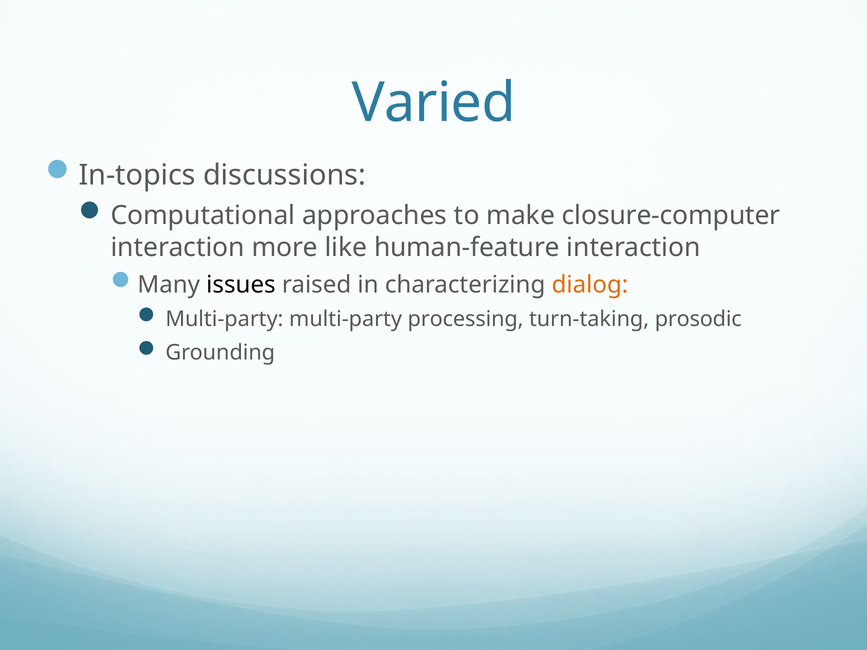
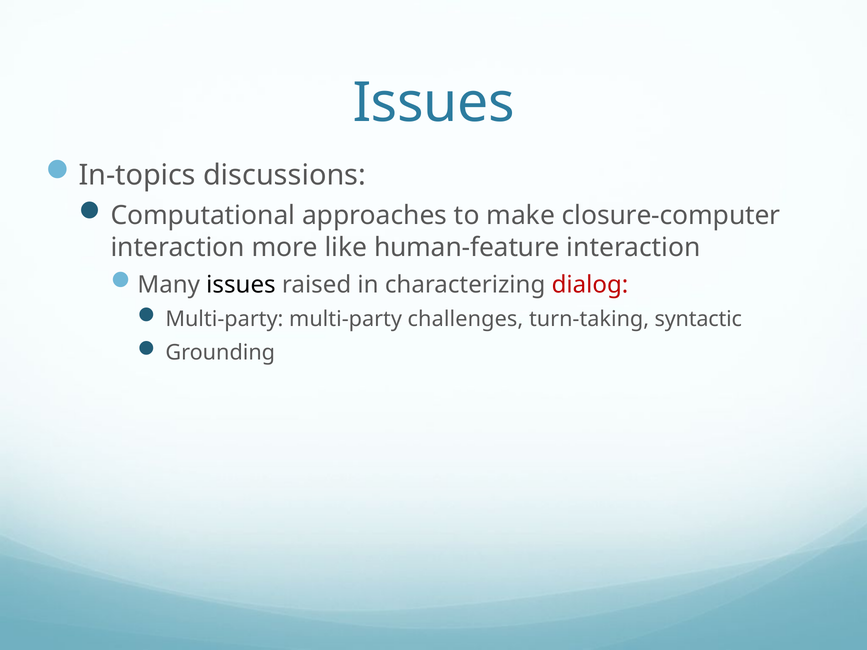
Varied: Varied -> Issues (434, 103)
dialog colour: orange -> red (590, 285)
processing: processing -> challenges (465, 319)
prosodic: prosodic -> syntactic (698, 319)
